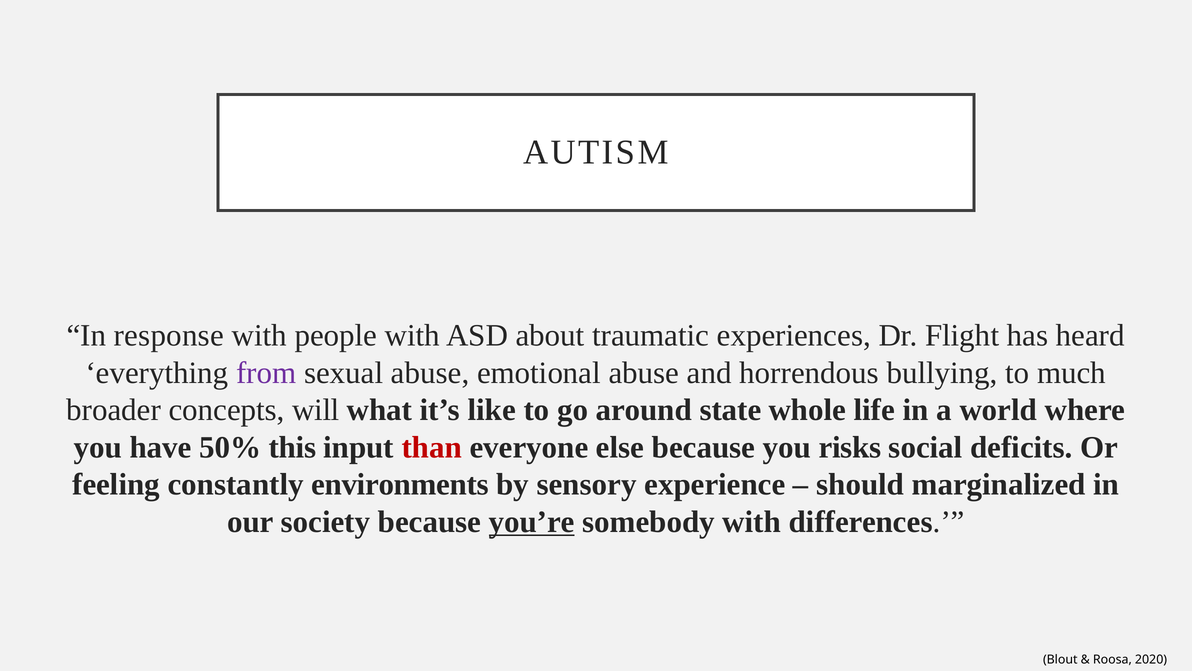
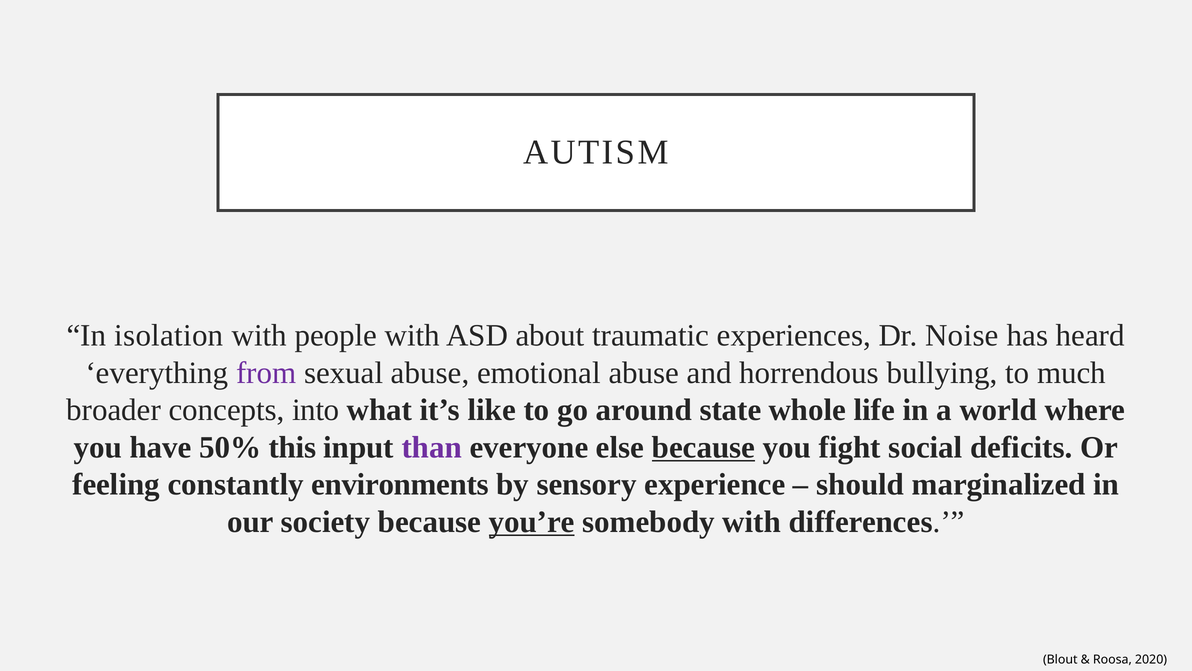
response: response -> isolation (169, 335)
Flight: Flight -> Noise (962, 335)
will: will -> into (316, 410)
than colour: red -> purple (432, 447)
because underline: none -> present (703, 447)
risks: risks -> fight (850, 447)
